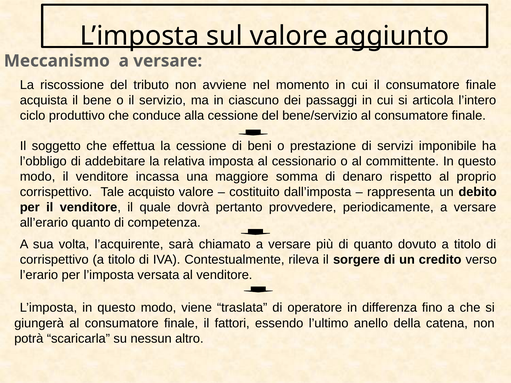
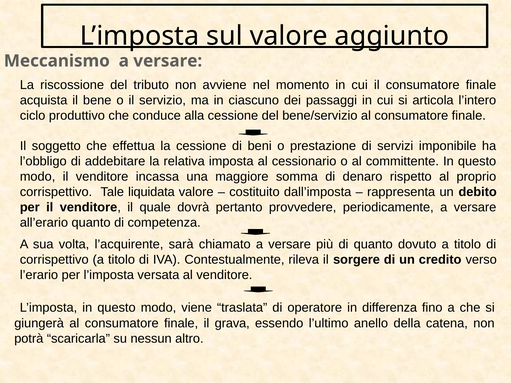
acquisto: acquisto -> liquidata (151, 192)
fattori: fattori -> grava (232, 323)
